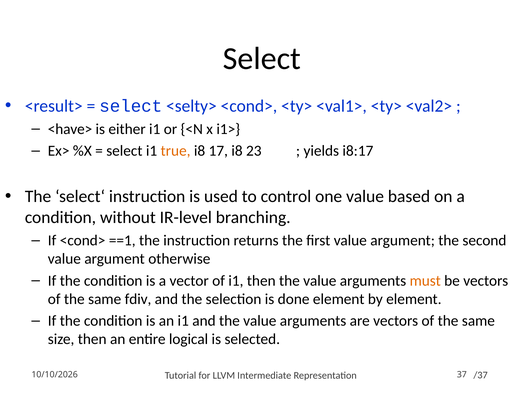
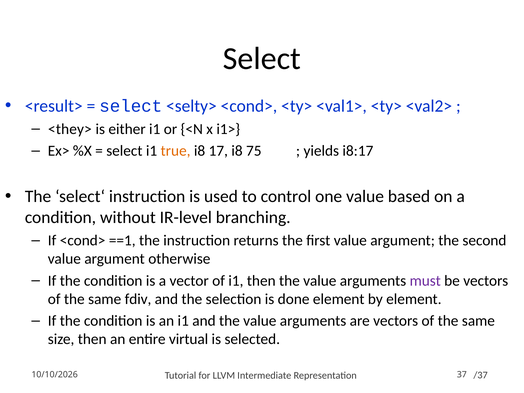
<have>: <have> -> <they> (70, 129)
23: 23 -> 75 (254, 151)
must colour: orange -> purple (425, 281)
logical: logical -> virtual (189, 339)
